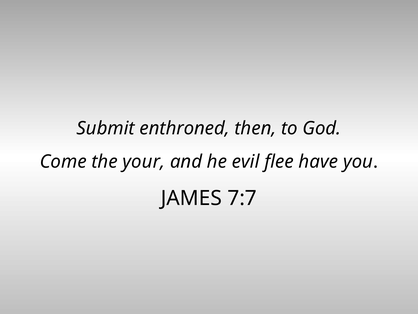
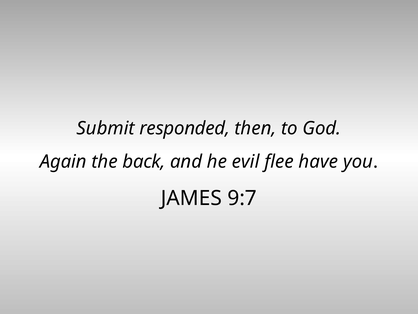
enthroned: enthroned -> responded (185, 128)
Come: Come -> Again (63, 162)
your: your -> back (144, 162)
7:7: 7:7 -> 9:7 (242, 198)
